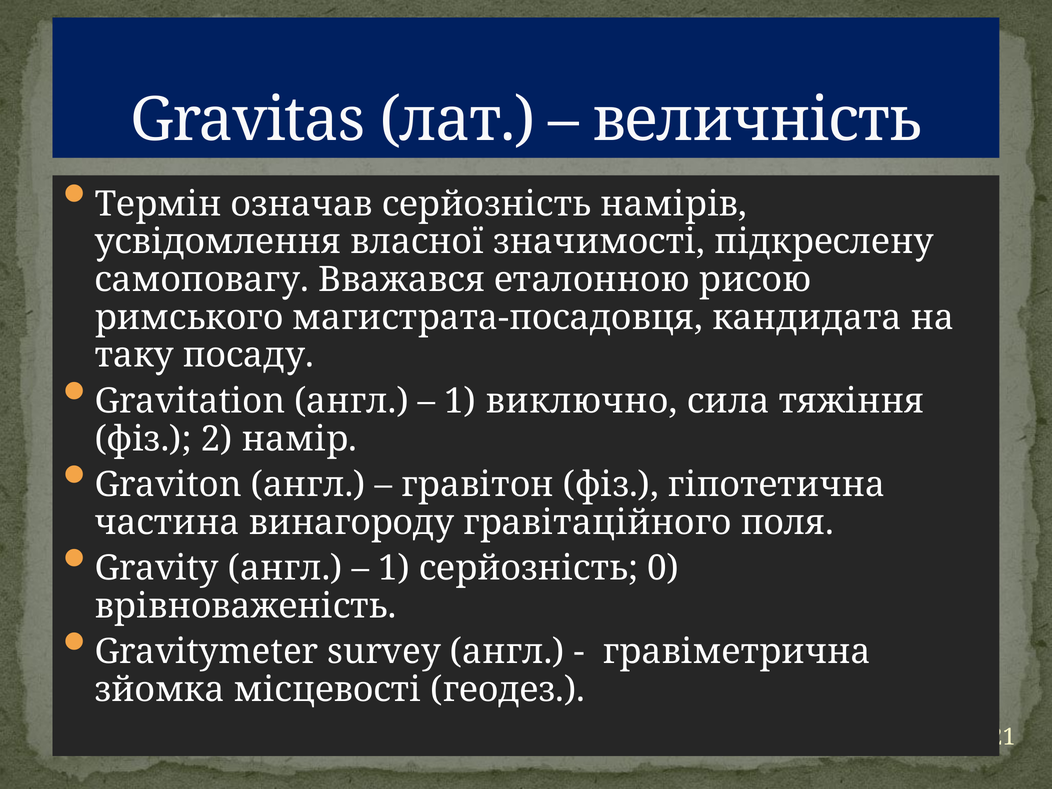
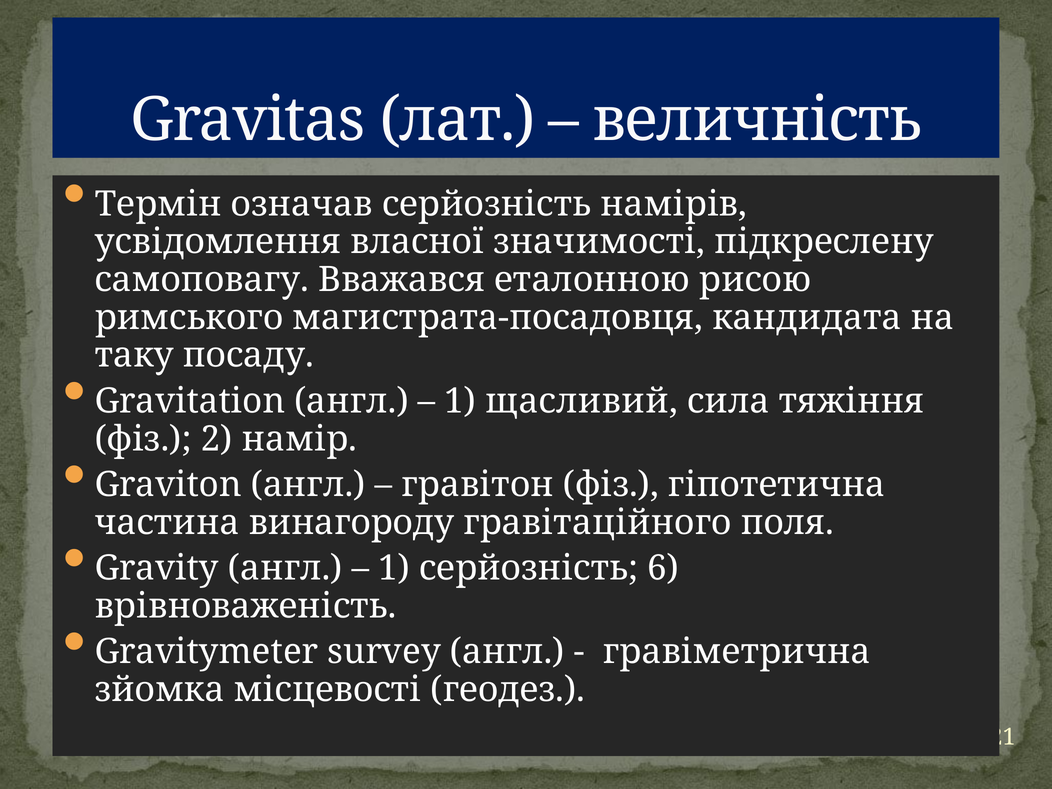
виключно: виключно -> щасливий (582, 401)
0: 0 -> 6 (663, 568)
